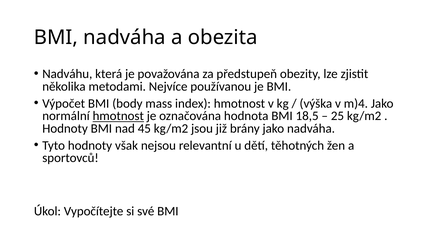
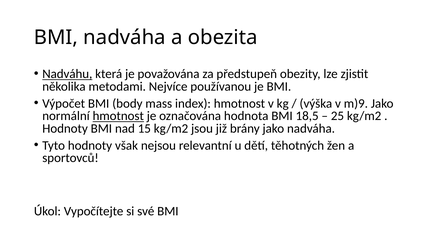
Nadváhu underline: none -> present (67, 74)
m)4: m)4 -> m)9 (356, 104)
45: 45 -> 15 (144, 129)
